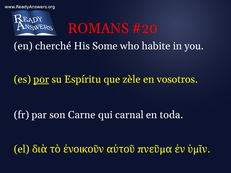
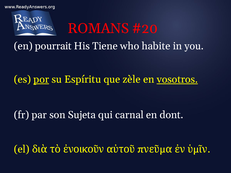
cherché: cherché -> pourrait (53, 46)
Some: Some -> Tiene (105, 46)
vosotros underline: none -> present (177, 80)
Carne: Carne -> Sujeta (82, 115)
toda: toda -> dont (172, 115)
